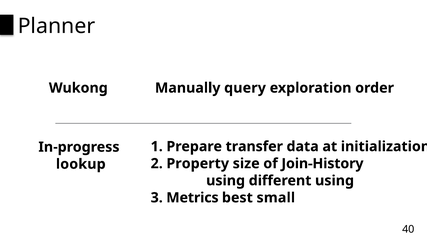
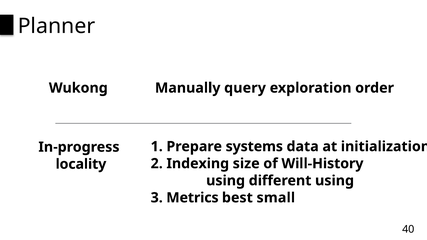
transfer: transfer -> systems (254, 147)
Property: Property -> Indexing (198, 164)
Join-History: Join-History -> Will-History (322, 164)
lookup: lookup -> locality (81, 164)
